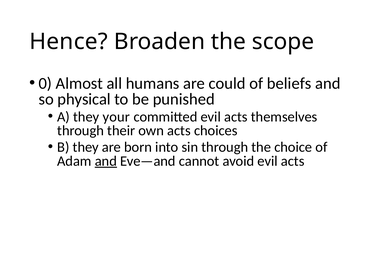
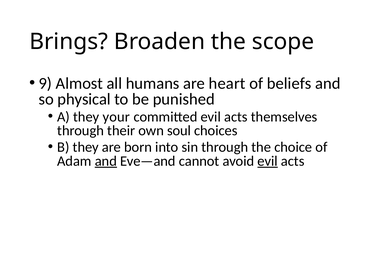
Hence: Hence -> Brings (69, 42)
0: 0 -> 9 (45, 83)
could: could -> heart (227, 83)
own acts: acts -> soul (179, 131)
evil underline: none -> present (268, 161)
